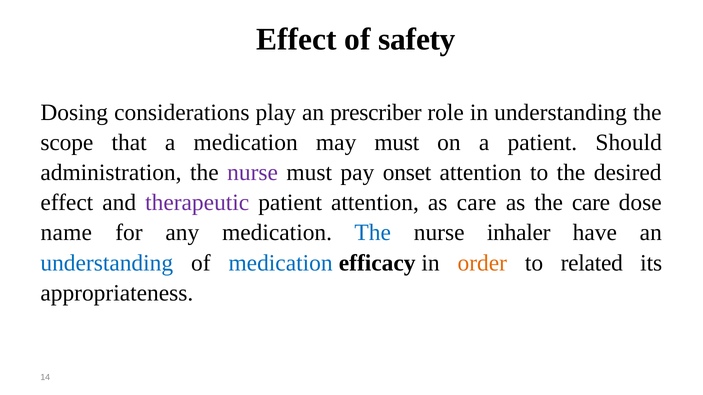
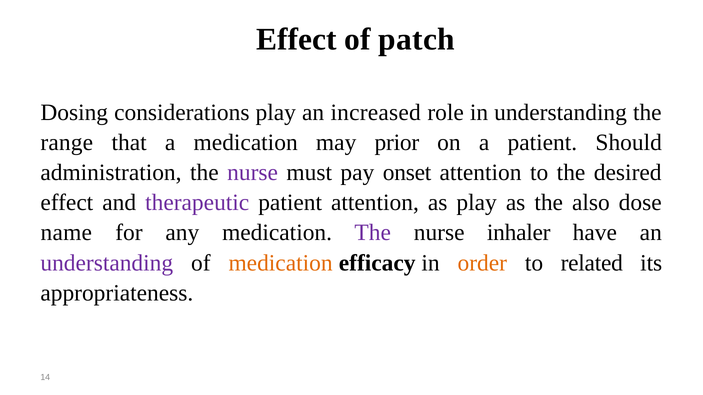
safety: safety -> patch (417, 40)
prescriber: prescriber -> increased (376, 113)
scope: scope -> range (67, 143)
may must: must -> prior (397, 143)
as care: care -> play (477, 203)
the care: care -> also (591, 203)
The colour: blue -> purple (373, 233)
understanding colour: blue -> purple (107, 263)
medication colour: blue -> orange (281, 263)
